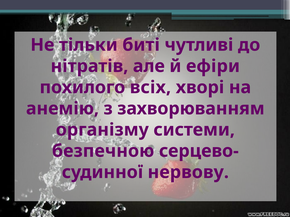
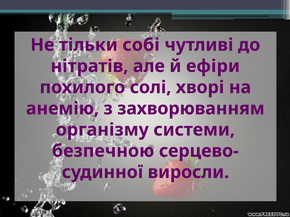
биті: биті -> собі (141, 45)
всіх: всіх -> солі (151, 88)
нервову: нервову -> виросли (188, 173)
